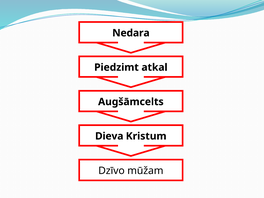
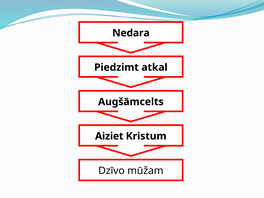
Dieva: Dieva -> Aiziet (109, 136)
